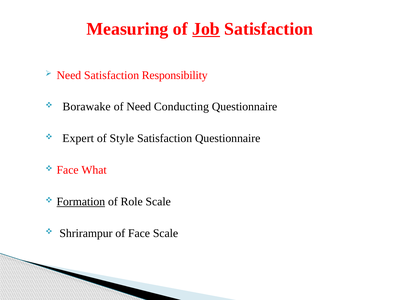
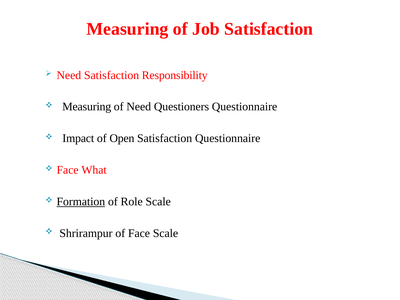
Job underline: present -> none (206, 29)
Borawake: Borawake -> Measuring (87, 107)
Conducting: Conducting -> Questioners (182, 107)
Expert: Expert -> Impact (78, 138)
Style: Style -> Open (122, 138)
